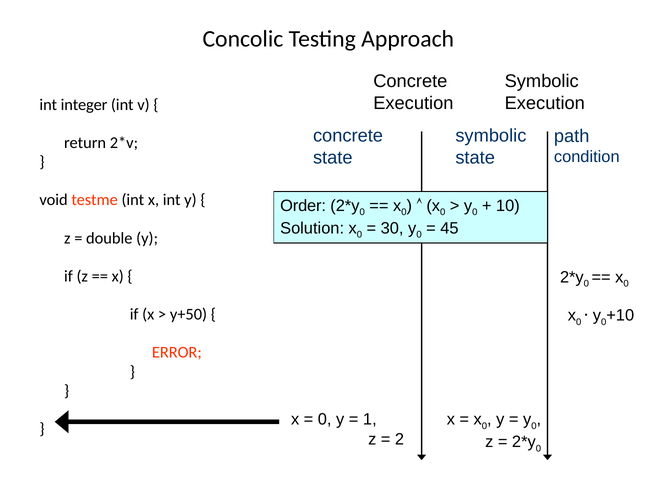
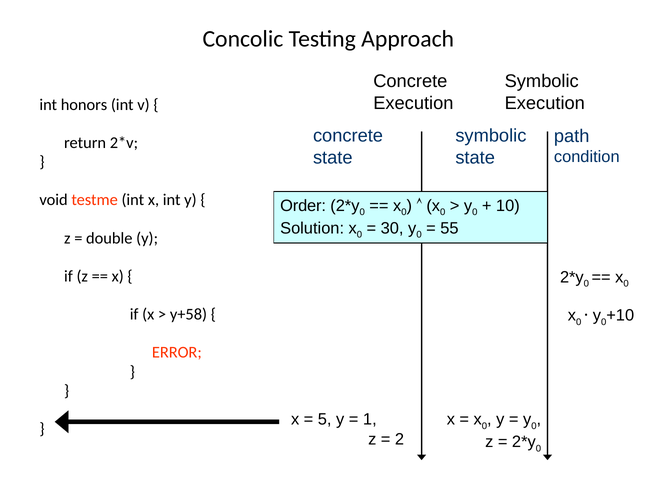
integer: integer -> honors (84, 105)
45: 45 -> 55 (449, 228)
y+50: y+50 -> y+58 (188, 314)
0: 0 -> 5 (325, 419)
